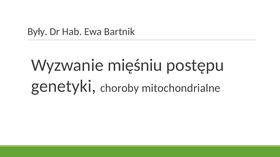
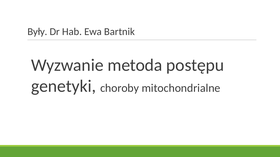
mięśniu: mięśniu -> metoda (135, 65)
